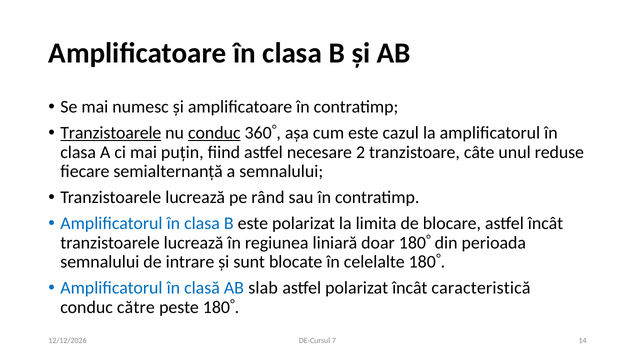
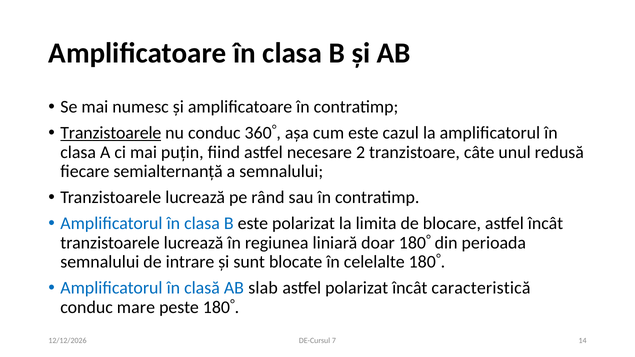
conduc underline: present -> none (214, 133)
reduse: reduse -> redusă (559, 152)
către: către -> mare (136, 307)
